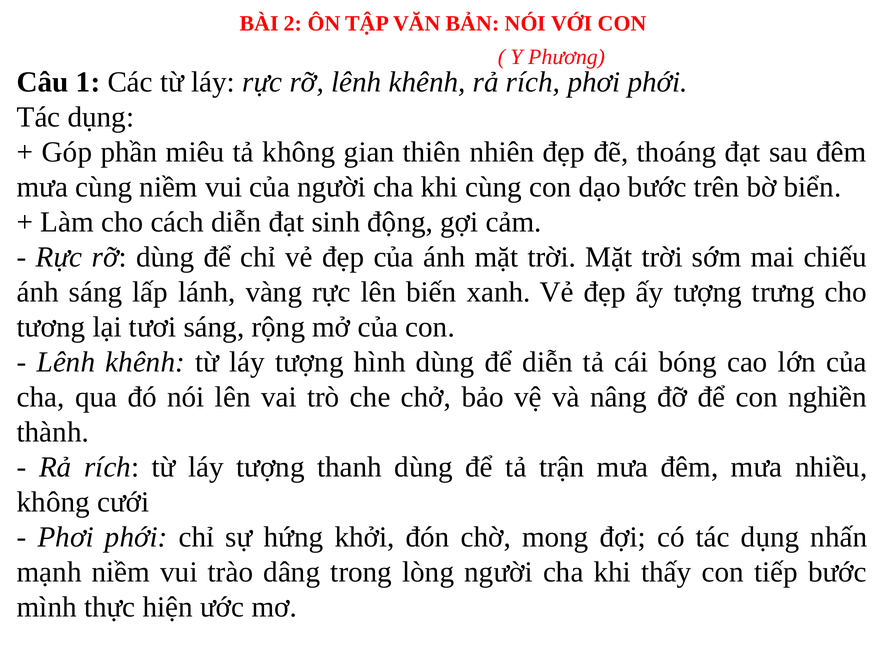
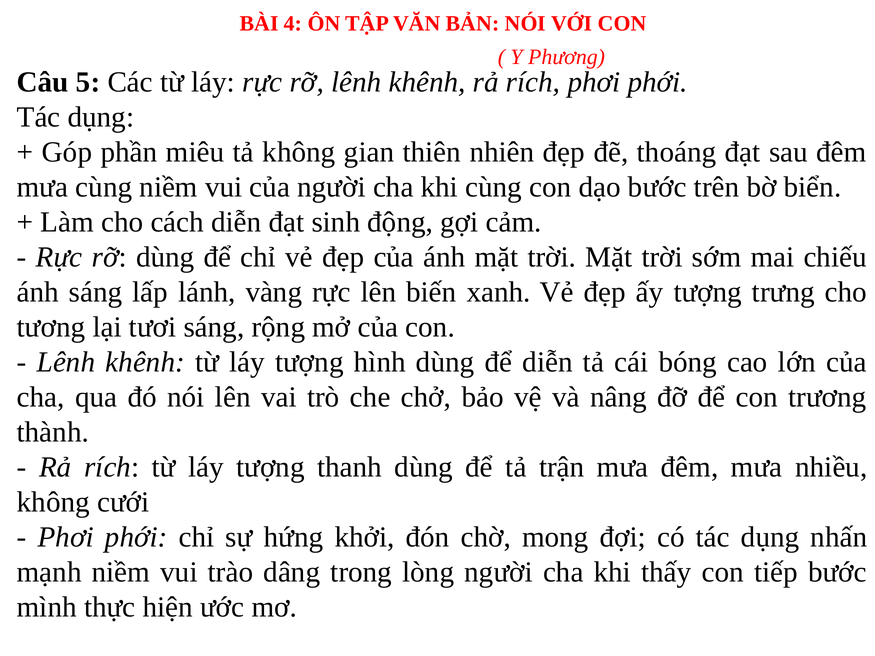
2: 2 -> 4 (293, 24)
1: 1 -> 5 (88, 82)
nghiền: nghiền -> trương (827, 397)
